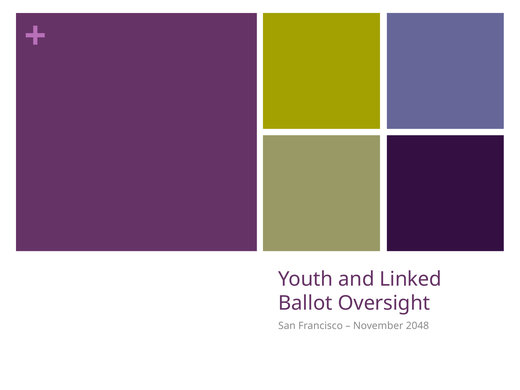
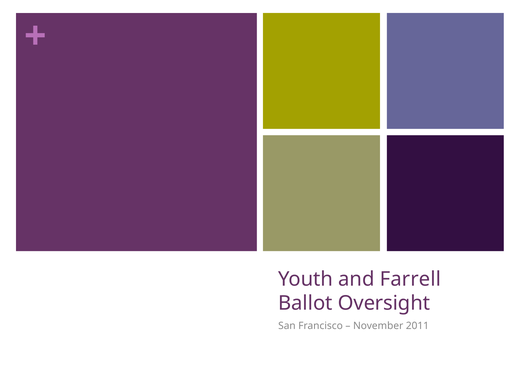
Linked: Linked -> Farrell (410, 279)
2048: 2048 -> 2011 (417, 326)
